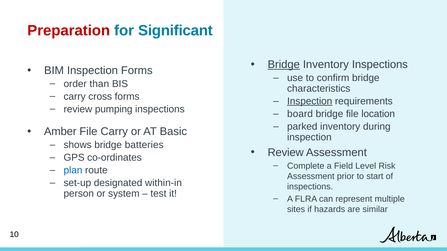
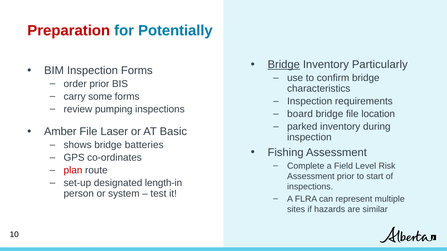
Significant: Significant -> Potentially (175, 31)
Inventory Inspections: Inspections -> Particularly (380, 65)
order than: than -> prior (99, 84)
cross: cross -> some (100, 97)
Inspection underline: present -> none (310, 101)
File Carry: Carry -> Laser (114, 132)
Review: Review -> Fishing (286, 153)
plan colour: blue -> red (73, 170)
within-in: within-in -> length-in (164, 183)
